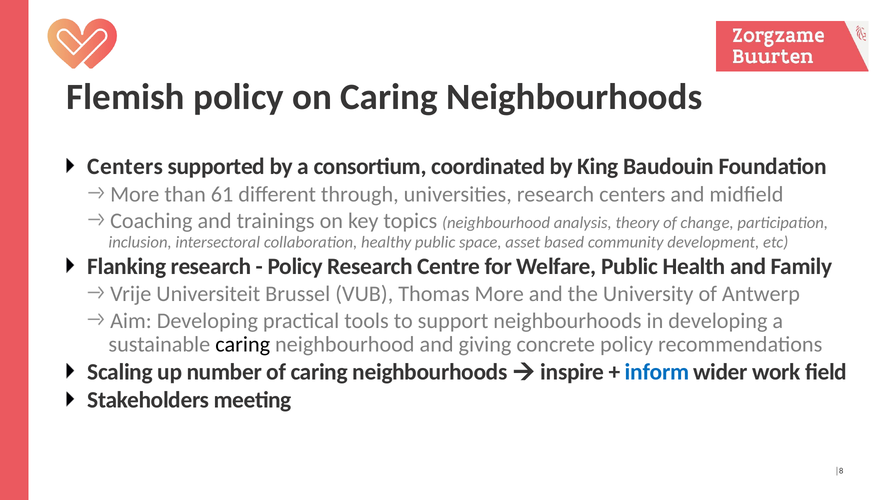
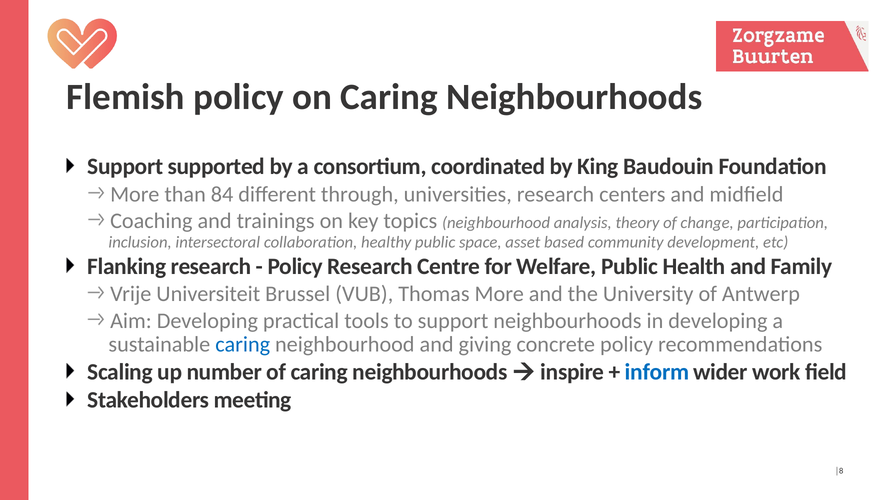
Centers: Centers -> Support (125, 167)
61: 61 -> 84 (222, 194)
caring colour: black -> blue (243, 345)
